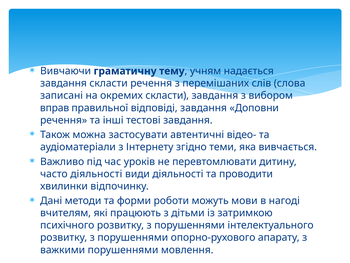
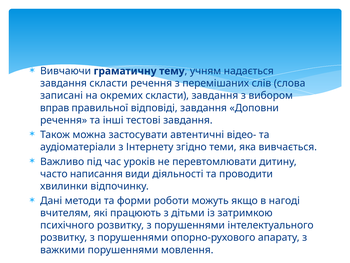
часто діяльності: діяльності -> написання (96, 174)
мови: мови -> якщо (244, 200)
